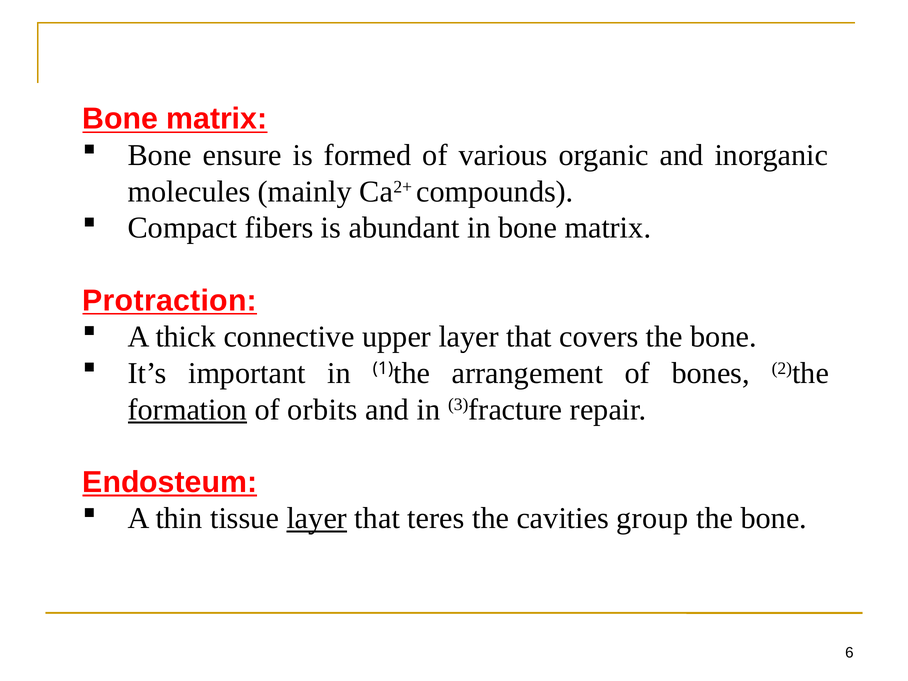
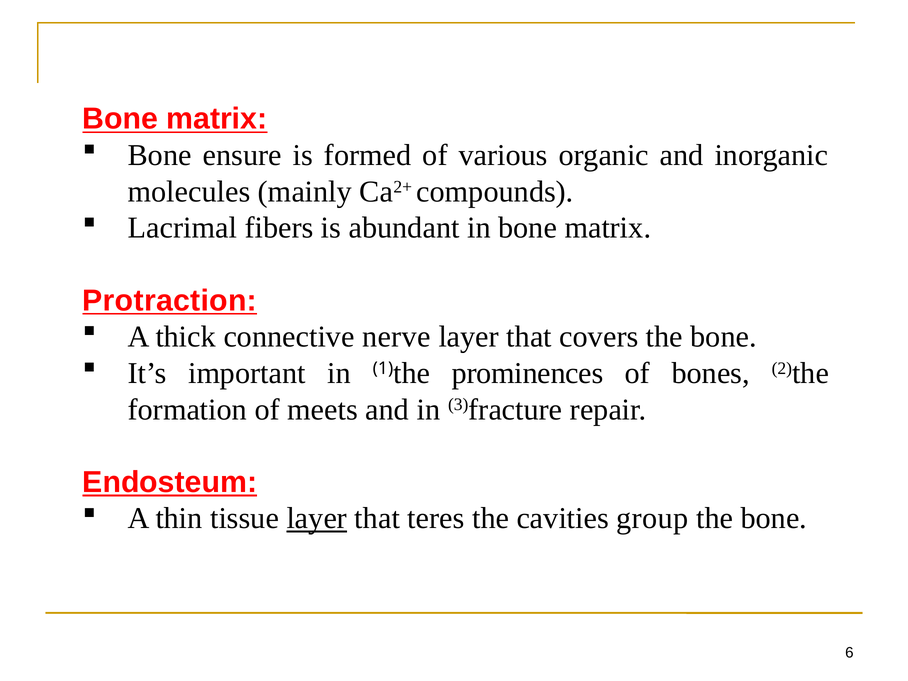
Compact: Compact -> Lacrimal (182, 228)
upper: upper -> nerve (396, 337)
arrangement: arrangement -> prominences (528, 373)
formation underline: present -> none (187, 410)
orbits: orbits -> meets (323, 410)
